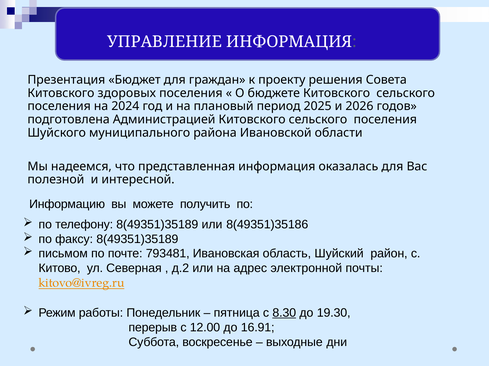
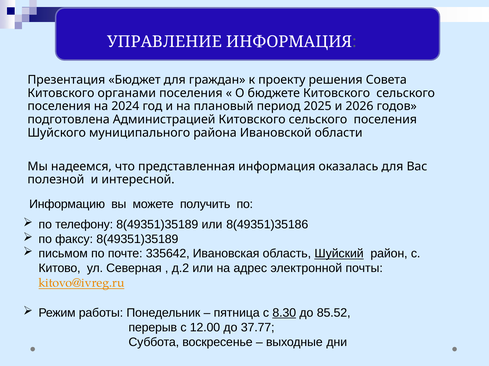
здоровых: здоровых -> органами (127, 93)
793481: 793481 -> 335642 (168, 254)
Шуйский underline: none -> present (339, 254)
19.30: 19.30 -> 85.52 (334, 313)
16.91: 16.91 -> 37.77 (258, 328)
